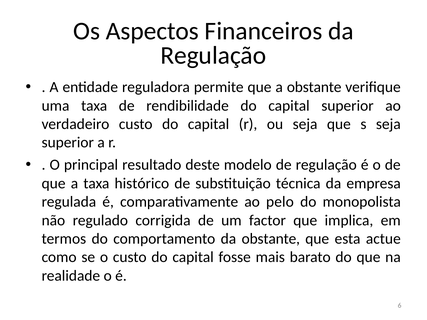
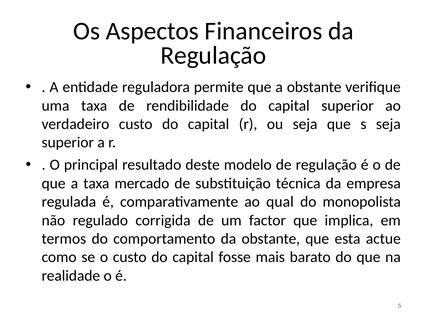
histórico: histórico -> mercado (142, 183)
pelo: pelo -> qual (280, 202)
